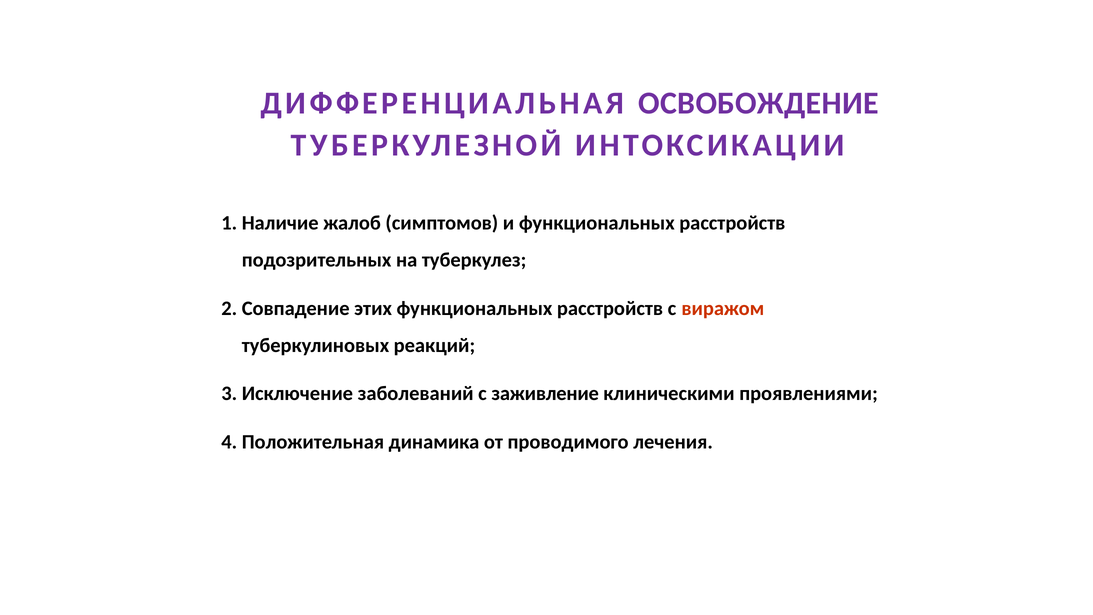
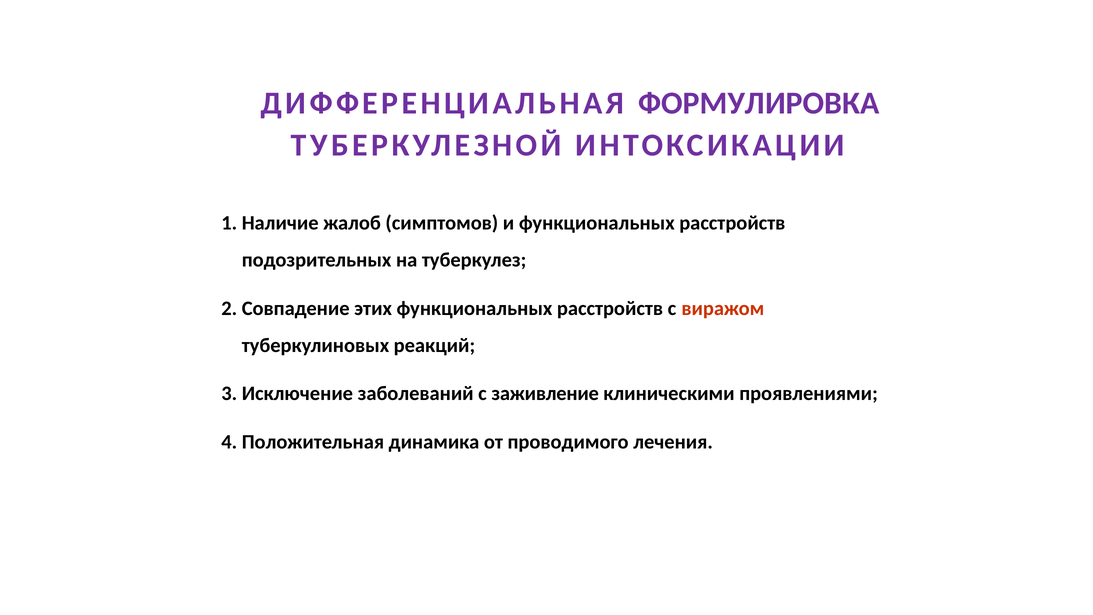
ОСВОБОЖДЕНИЕ: ОСВОБОЖДЕНИЕ -> ФОРМУЛИРОВКА (759, 103)
